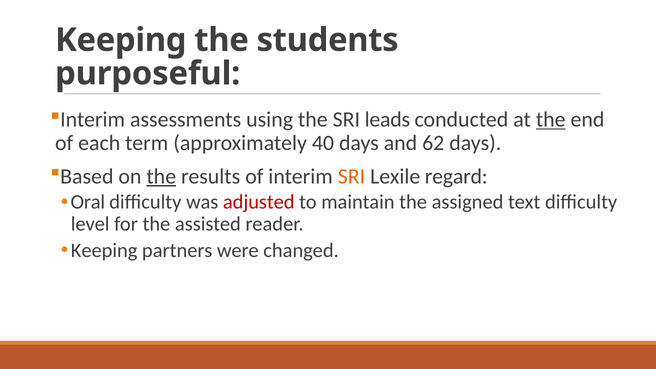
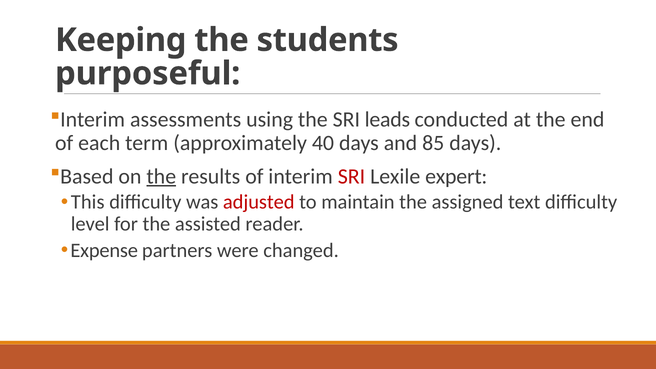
the underline: present -> none (551, 120)
62: 62 -> 85 (433, 143)
SRI colour: orange -> red (351, 176)
regard: regard -> expert (456, 176)
Oral: Oral -> This (88, 202)
Keeping: Keeping -> Expense (104, 250)
